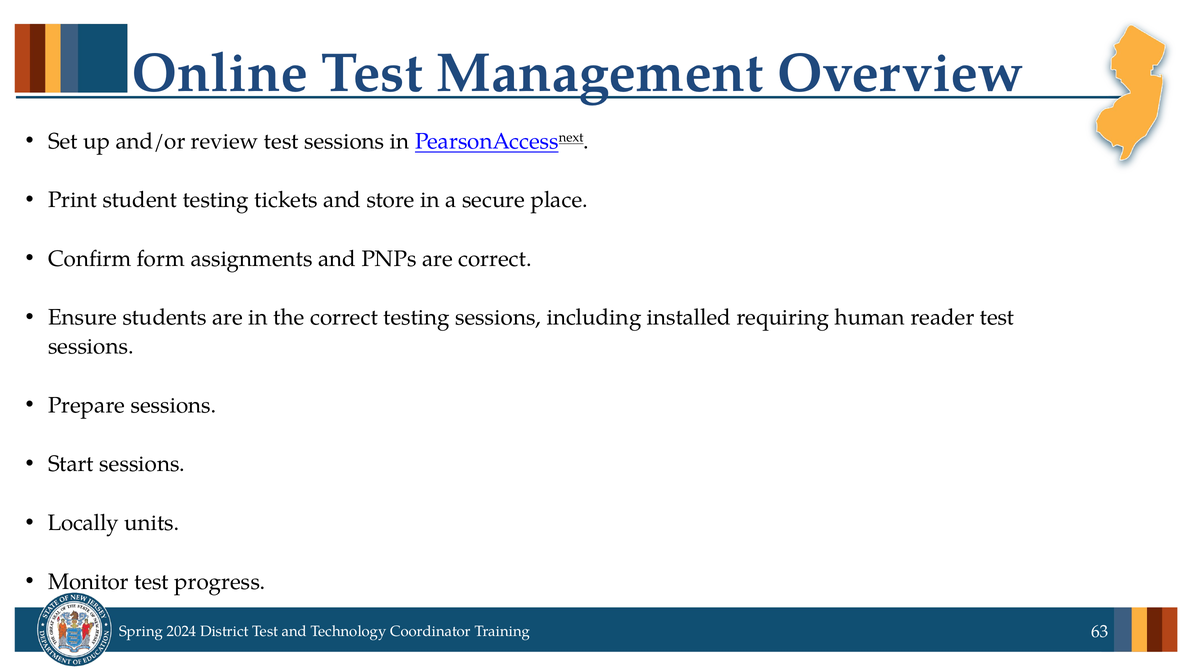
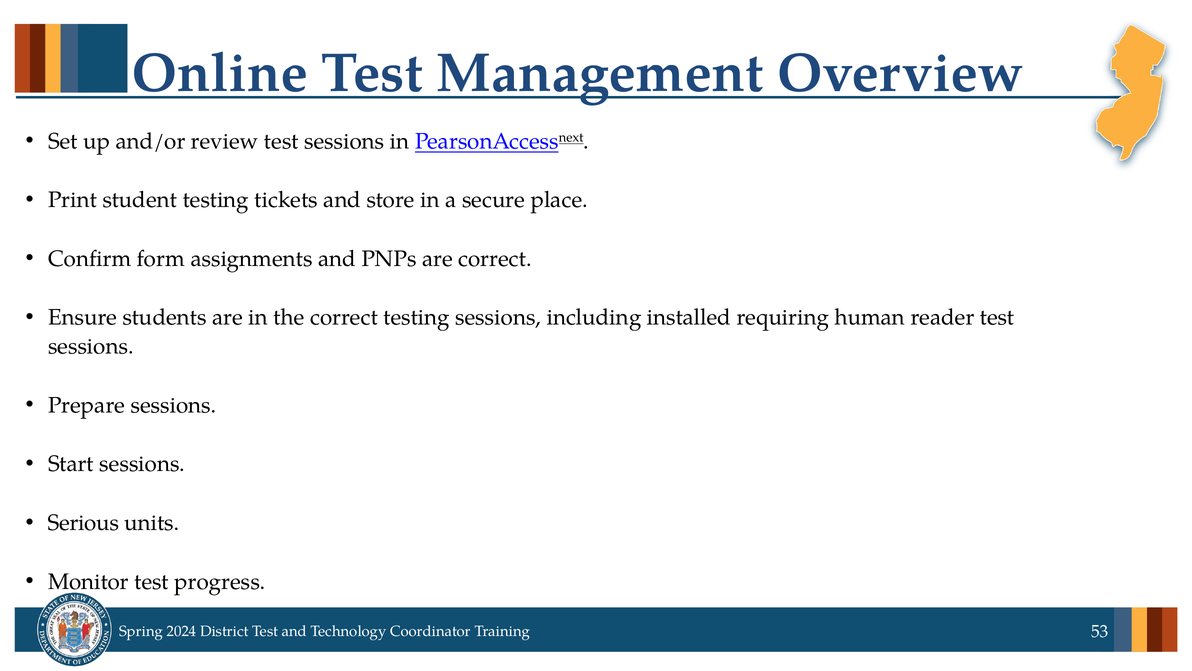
Locally: Locally -> Serious (83, 522)
63: 63 -> 53 (1100, 631)
